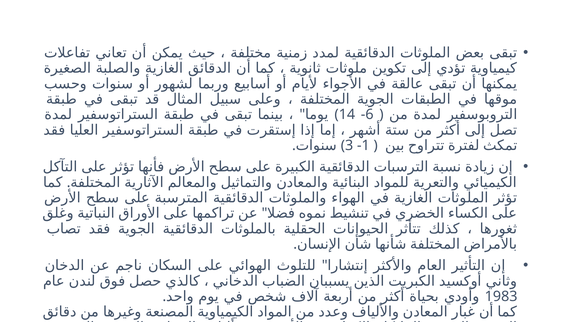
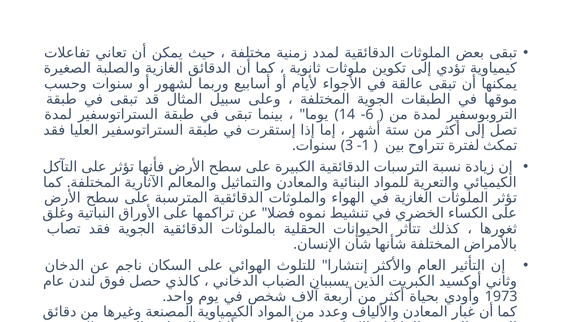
1983: 1983 -> 1973 (501, 297)
